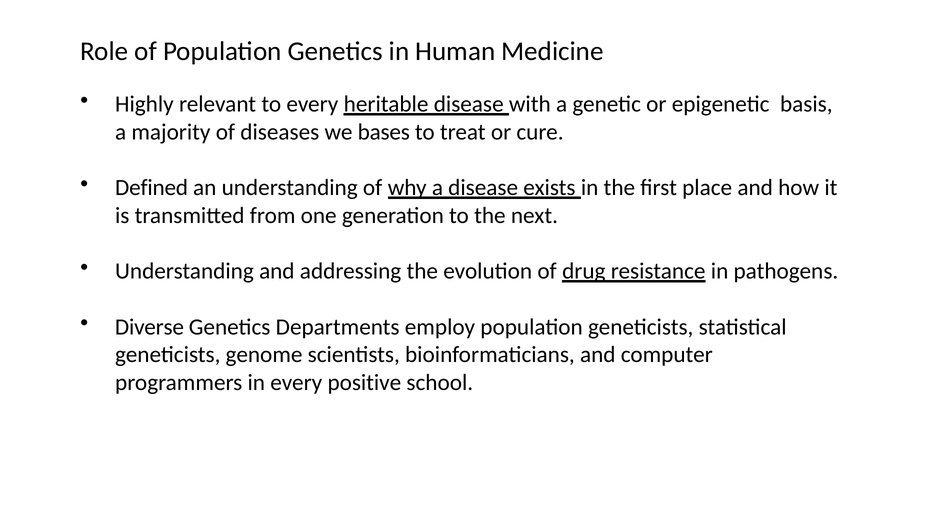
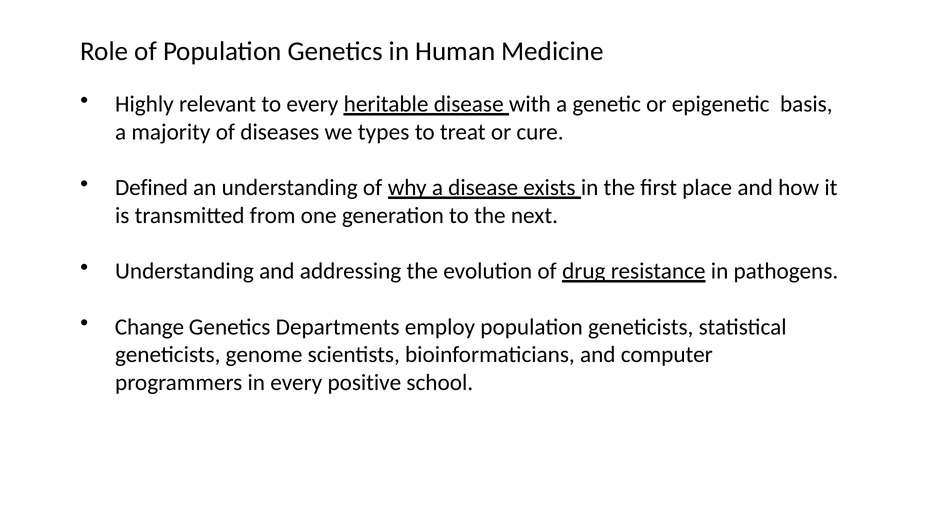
bases: bases -> types (384, 132)
Diverse: Diverse -> Change (149, 327)
